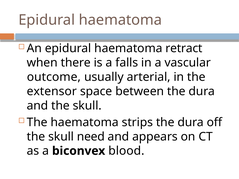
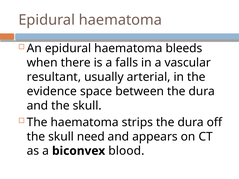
retract: retract -> bleeds (184, 48)
outcome: outcome -> resultant (54, 77)
extensor: extensor -> evidence (52, 91)
